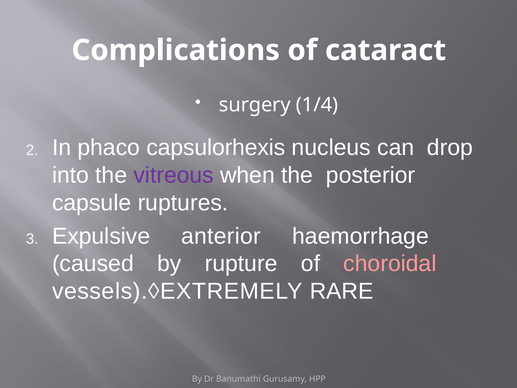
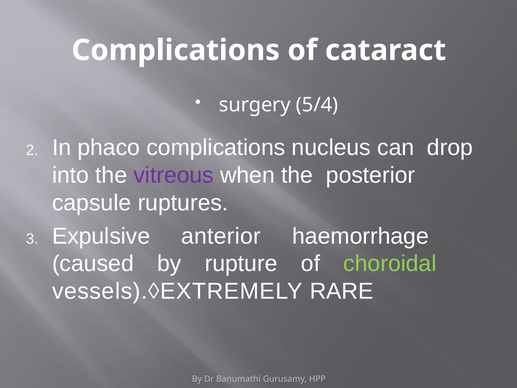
1/4: 1/4 -> 5/4 (317, 105)
phaco capsulorhexis: capsulorhexis -> complications (216, 148)
choroidal colour: pink -> light green (390, 264)
